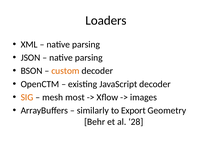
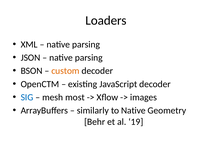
SIG colour: orange -> blue (27, 97)
to Export: Export -> Native (133, 110)
28: 28 -> 19 (136, 122)
